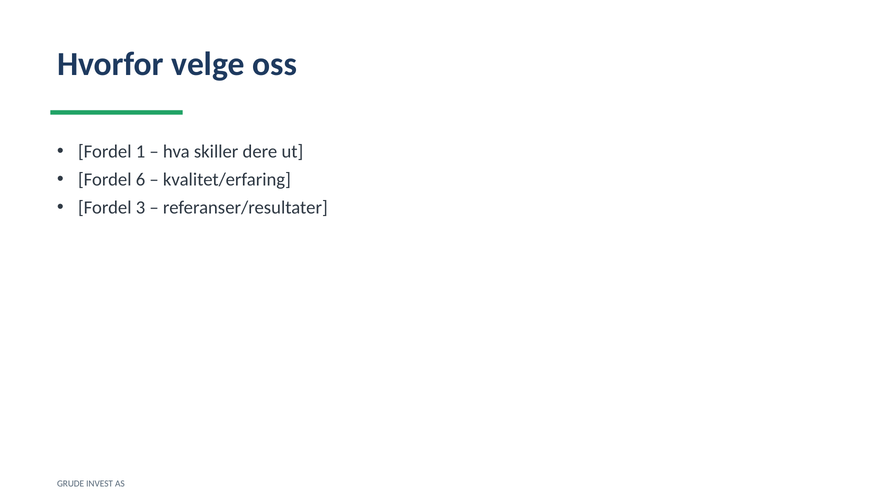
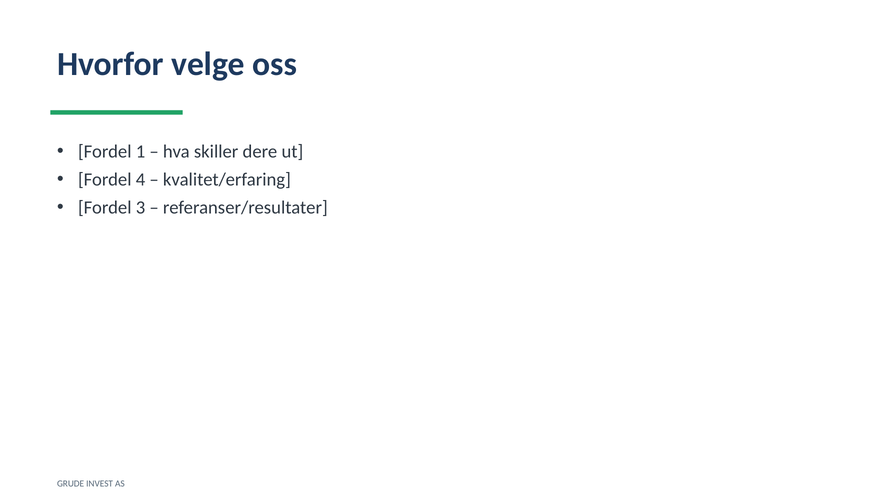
6: 6 -> 4 (141, 180)
